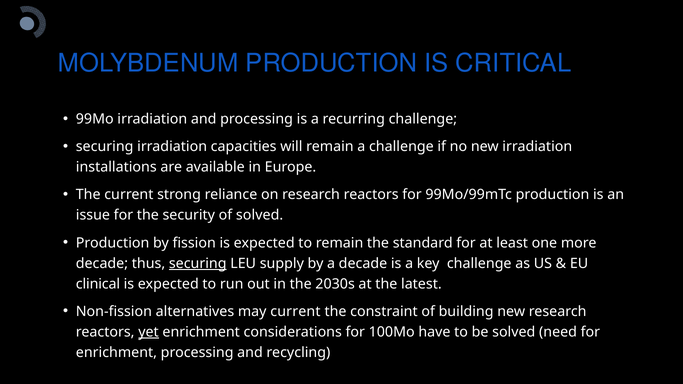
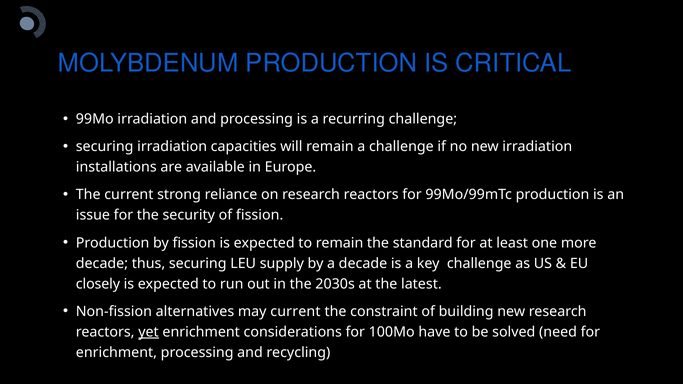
of solved: solved -> fission (260, 215)
securing underline: present -> none (198, 263)
clinical: clinical -> closely (98, 284)
